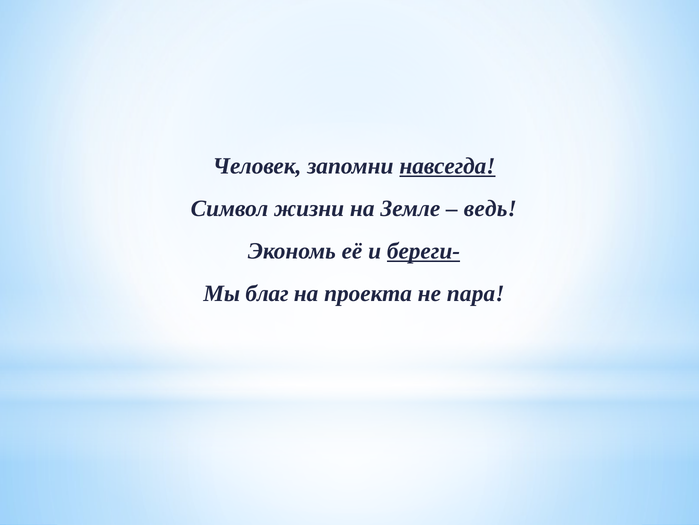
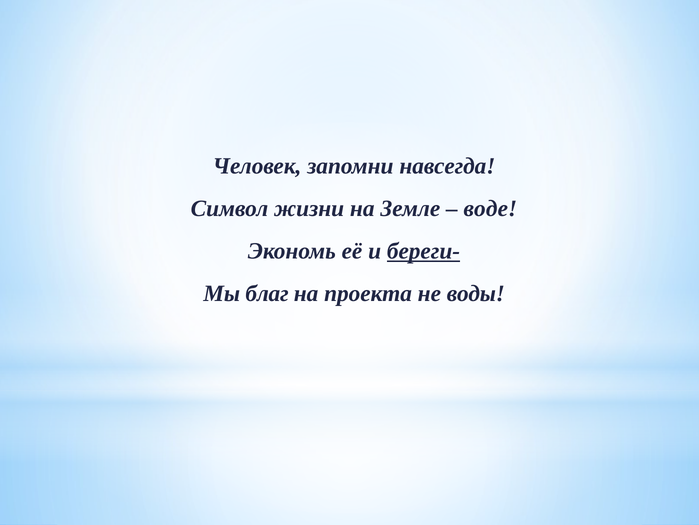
навсегда underline: present -> none (447, 166)
ведь: ведь -> воде (490, 208)
пара: пара -> воды (476, 293)
